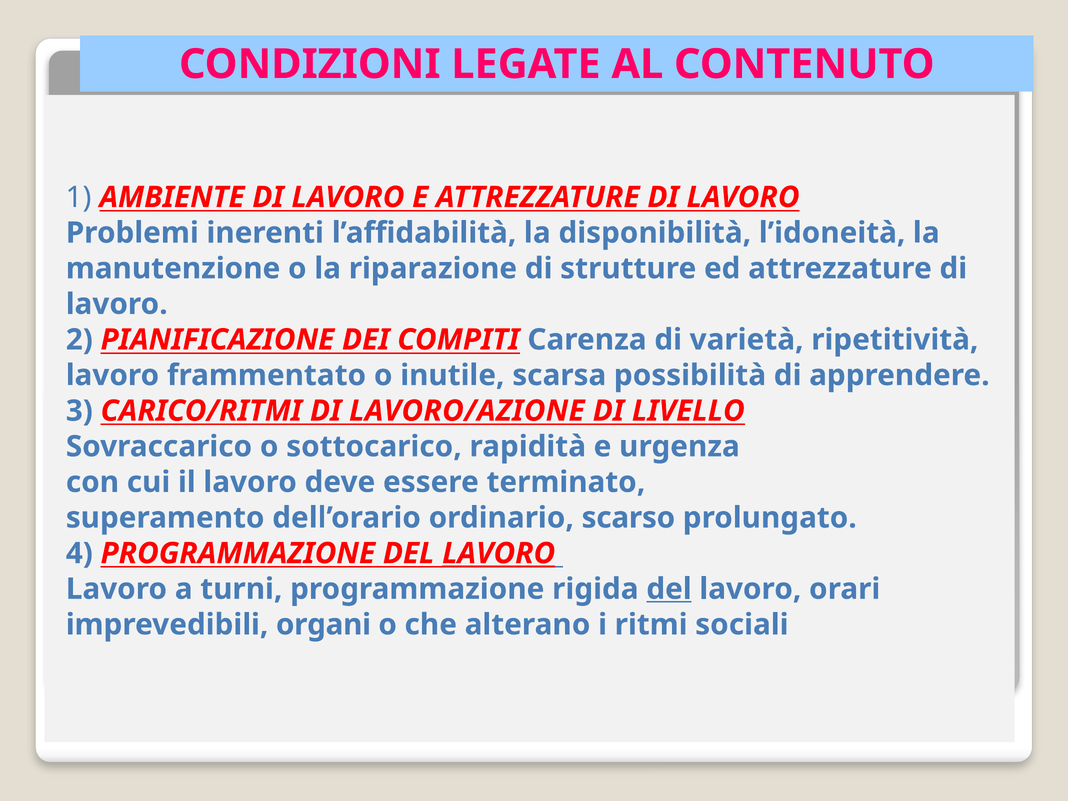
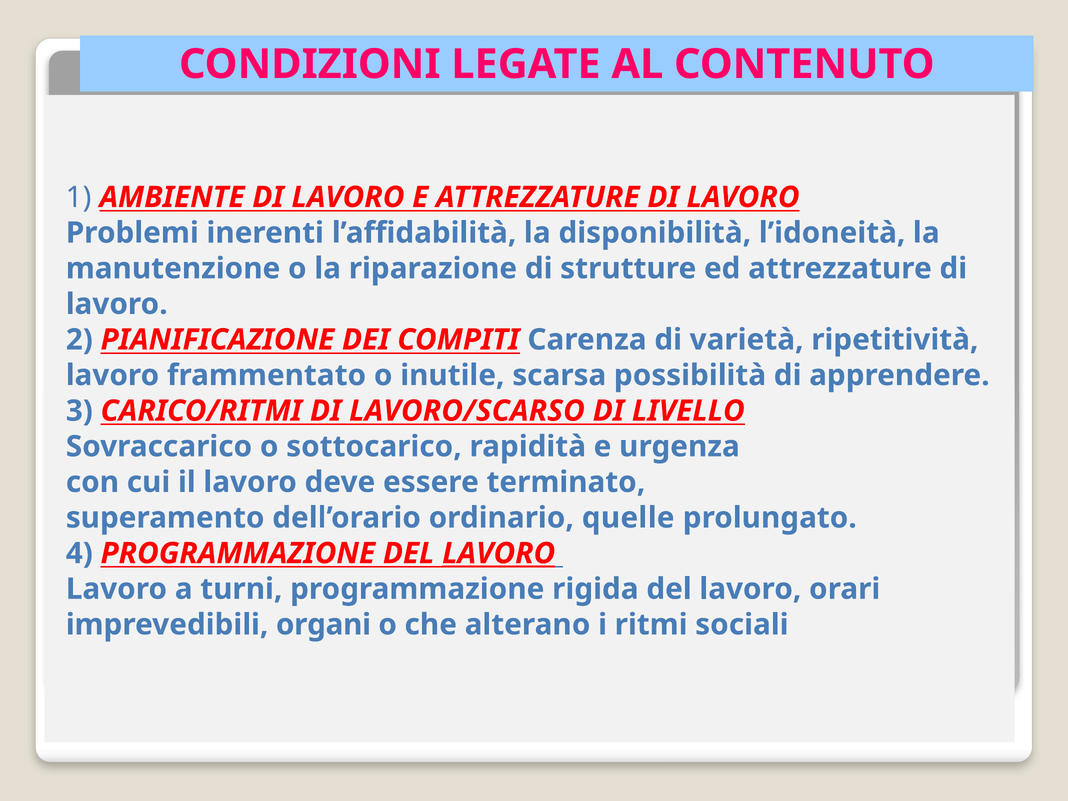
LAVORO/AZIONE: LAVORO/AZIONE -> LAVORO/SCARSO (467, 411)
scarso: scarso -> quelle (628, 518)
del underline: present -> none (669, 589)
